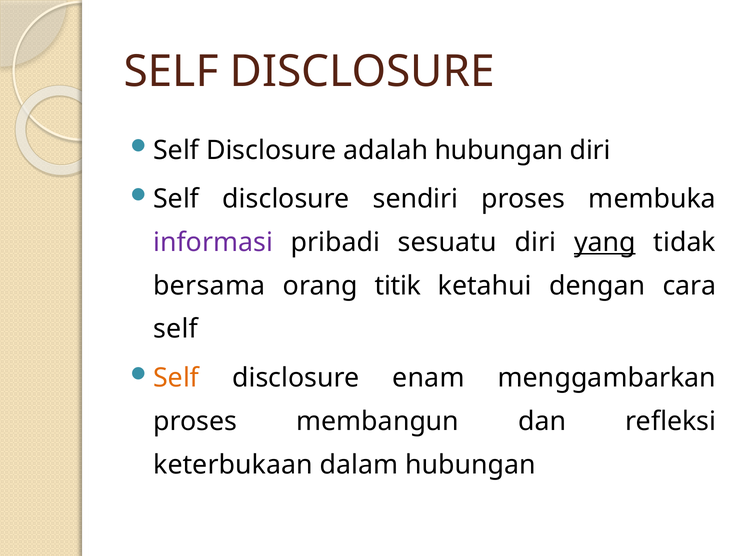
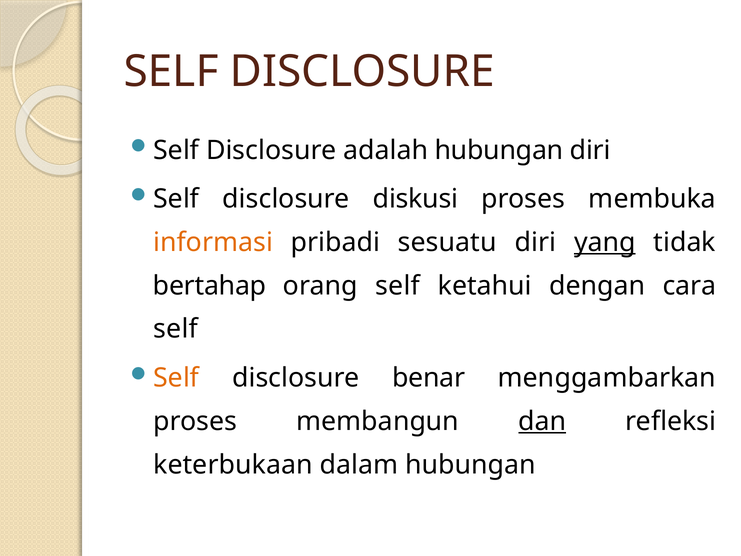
sendiri: sendiri -> diskusi (416, 199)
informasi colour: purple -> orange (213, 242)
bersama: bersama -> bertahap (210, 286)
orang titik: titik -> self (398, 286)
enam: enam -> benar (429, 378)
dan underline: none -> present (542, 421)
